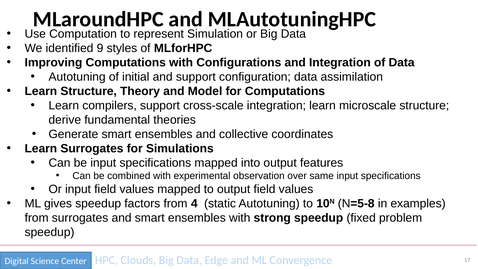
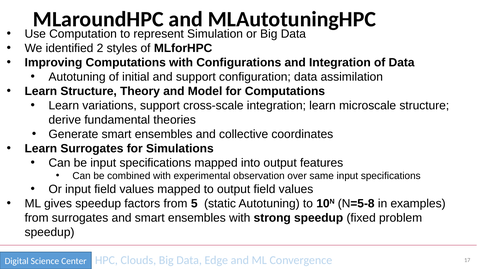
9: 9 -> 2 (100, 48)
compilers: compilers -> variations (110, 106)
4: 4 -> 5 (194, 203)
